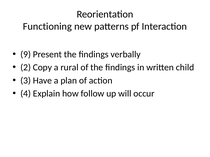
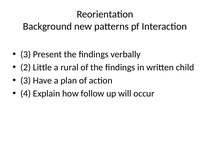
Functioning: Functioning -> Background (47, 26)
9: 9 -> 3 (26, 55)
Copy: Copy -> Little (42, 68)
